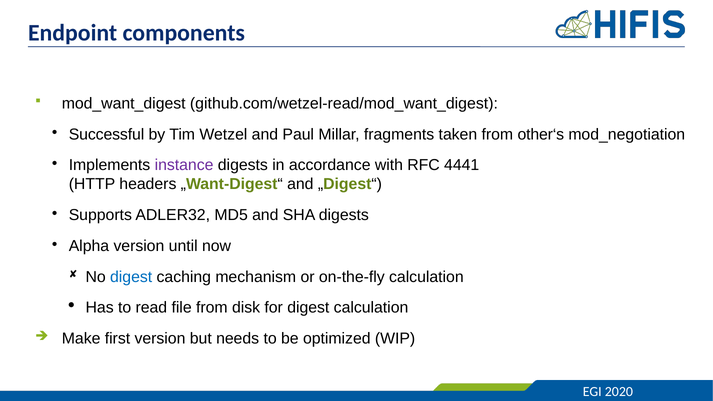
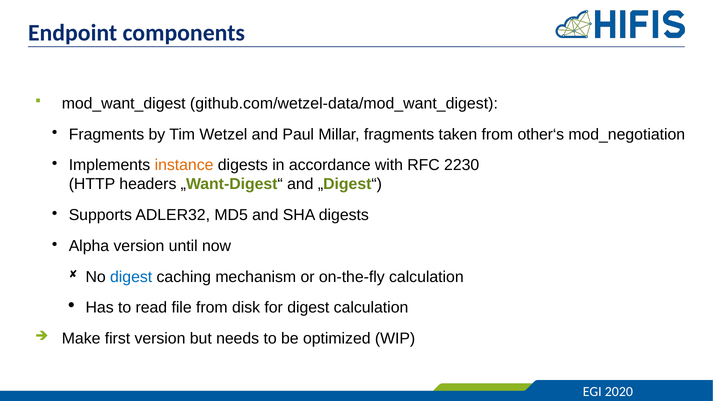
github.com/wetzel-read/mod_want_digest: github.com/wetzel-read/mod_want_digest -> github.com/wetzel-data/mod_want_digest (344, 103)
Successful: Successful -> Fragments (106, 134)
instance colour: purple -> orange (184, 165)
4441: 4441 -> 2230 (462, 165)
